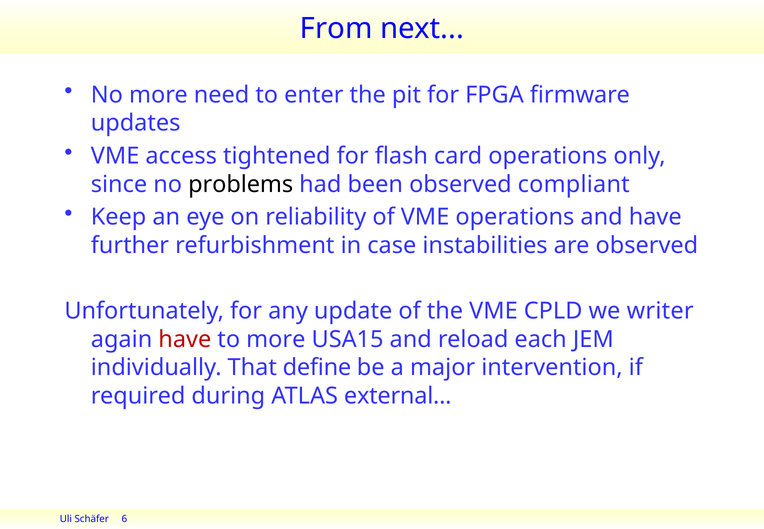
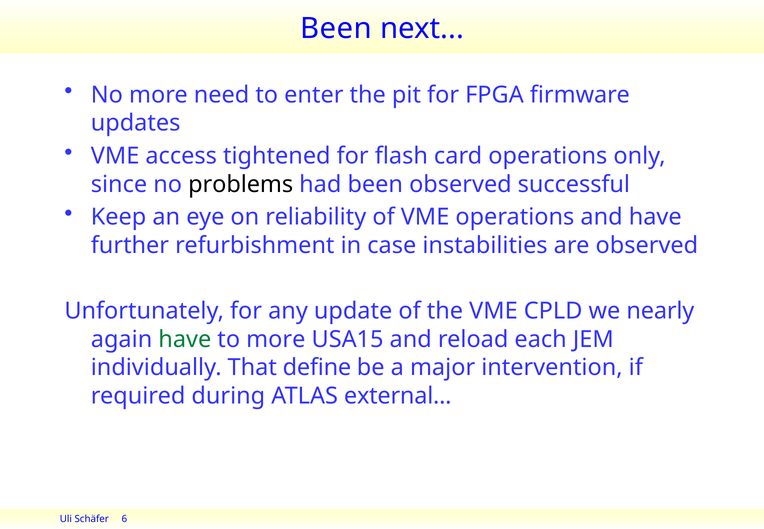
From: From -> Been (336, 29)
compliant: compliant -> successful (574, 184)
writer: writer -> nearly (660, 311)
have colour: red -> green (185, 339)
